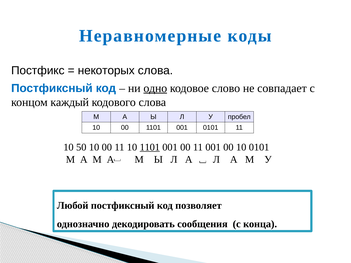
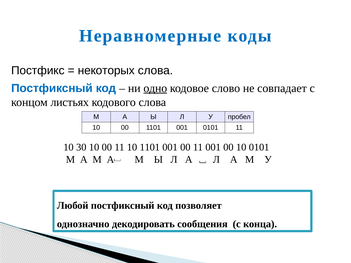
каждый: каждый -> листьях (70, 102)
50: 50 -> 30 (81, 147)
1101 underline: present -> none (150, 147)
